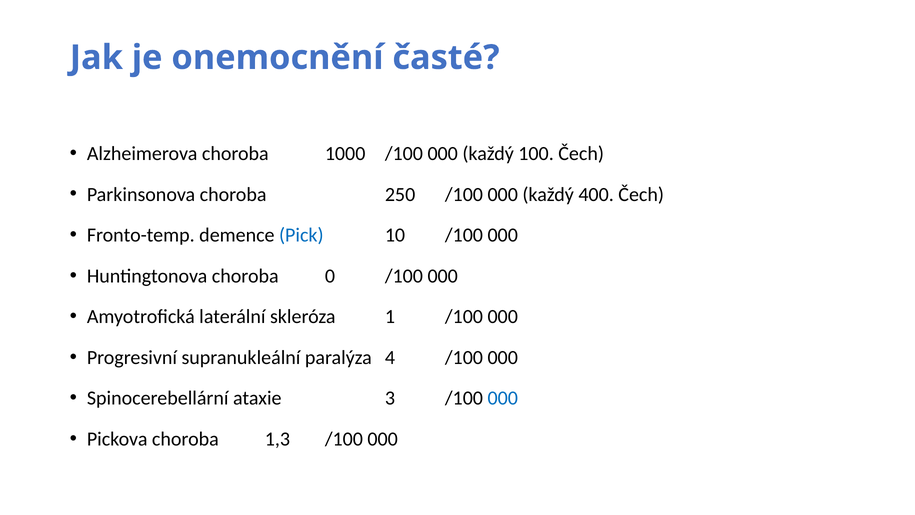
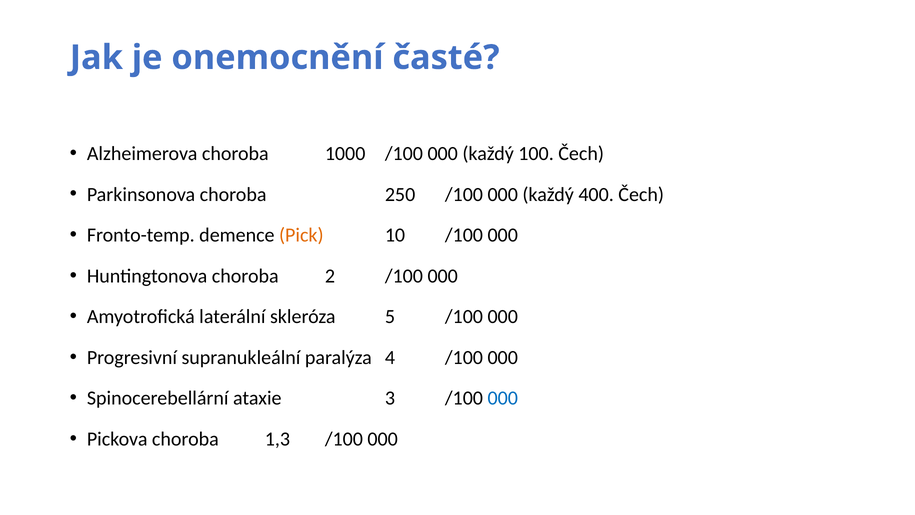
Pick colour: blue -> orange (301, 235)
0: 0 -> 2 (330, 276)
1: 1 -> 5 (390, 317)
